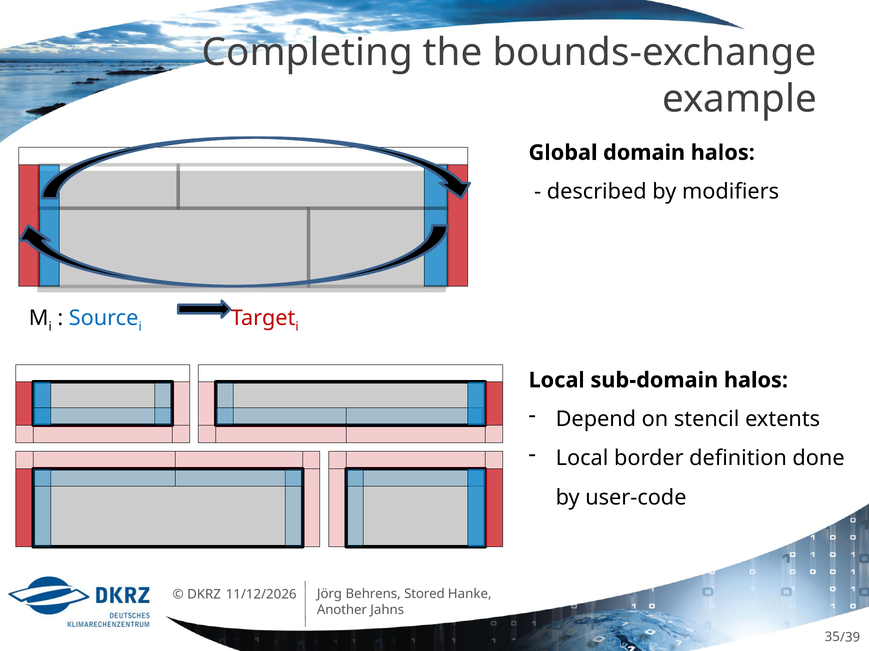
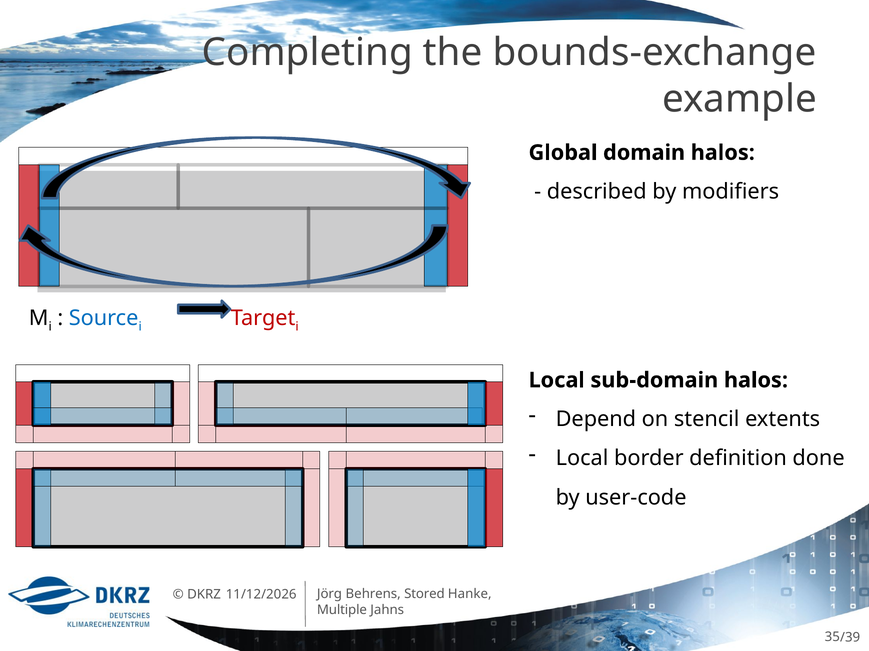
Another: Another -> Multiple (342, 611)
